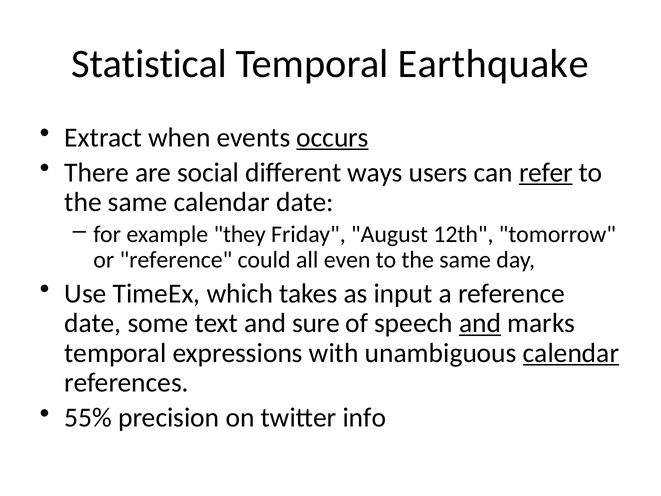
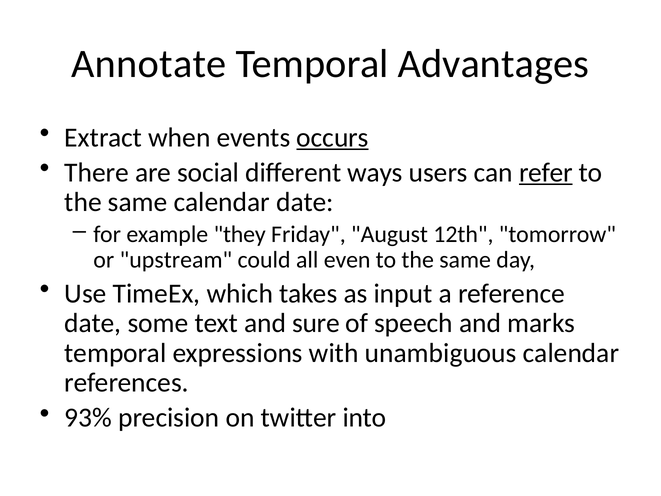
Statistical: Statistical -> Annotate (149, 64)
Earthquake: Earthquake -> Advantages (493, 64)
or reference: reference -> upstream (176, 260)
and underline: present -> none (480, 323)
calendar underline: present -> none (571, 353)
55%: 55% -> 93% (88, 418)
info: info -> into (364, 418)
